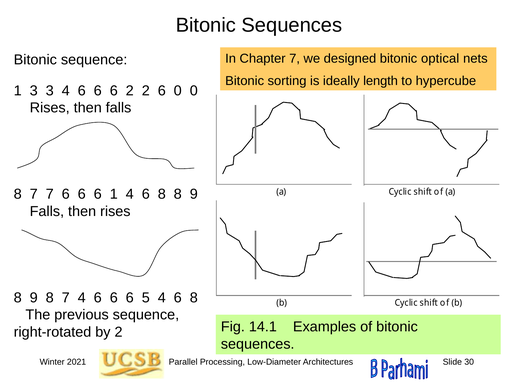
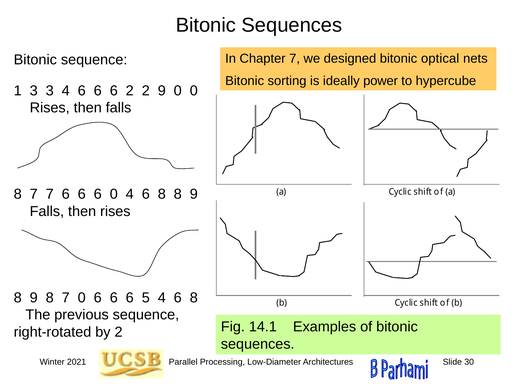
length: length -> power (381, 81)
2 6: 6 -> 9 (162, 91)
6 1: 1 -> 0 (114, 194)
7 4: 4 -> 0 (82, 298)
